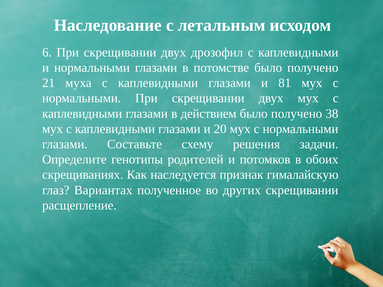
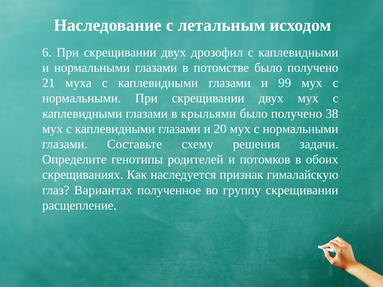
81: 81 -> 99 (285, 83)
действием: действием -> крыльями (208, 114)
других: других -> группу (242, 190)
